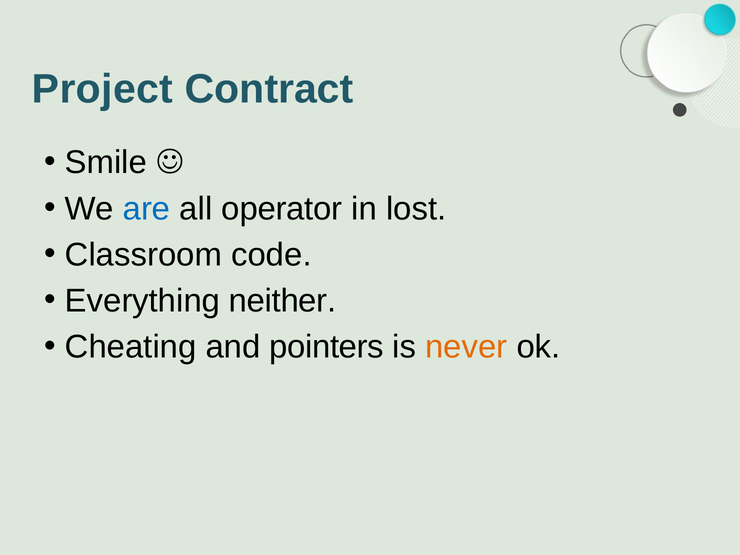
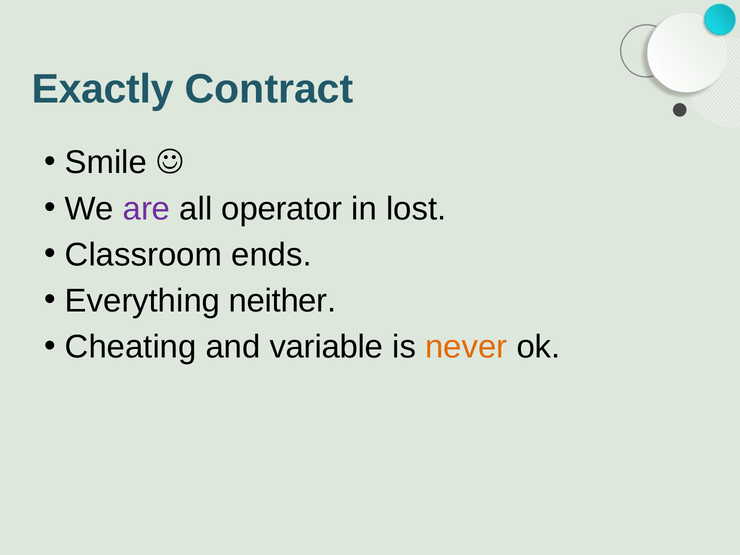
Project: Project -> Exactly (103, 89)
are colour: blue -> purple (146, 209)
code: code -> ends (271, 255)
pointers: pointers -> variable (326, 347)
